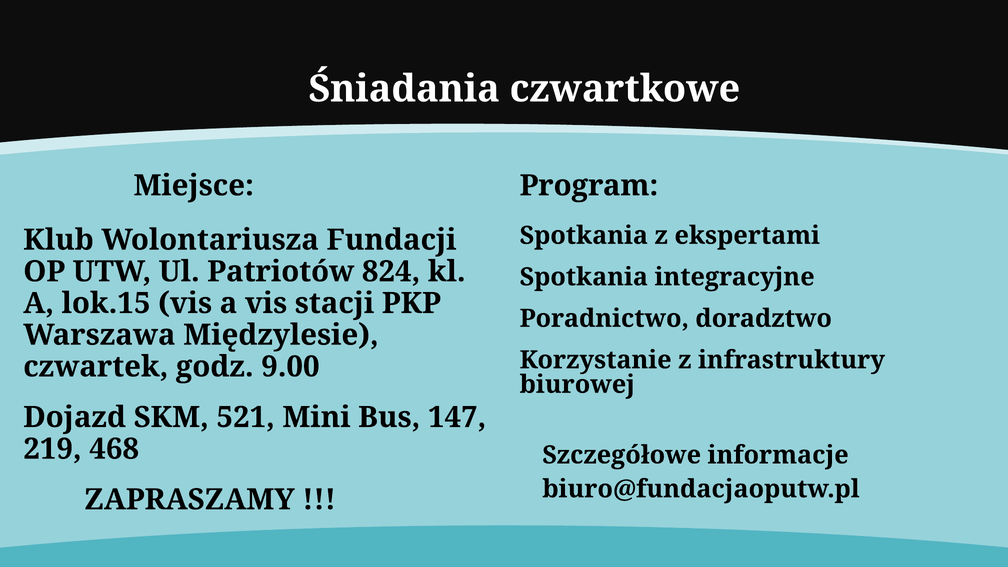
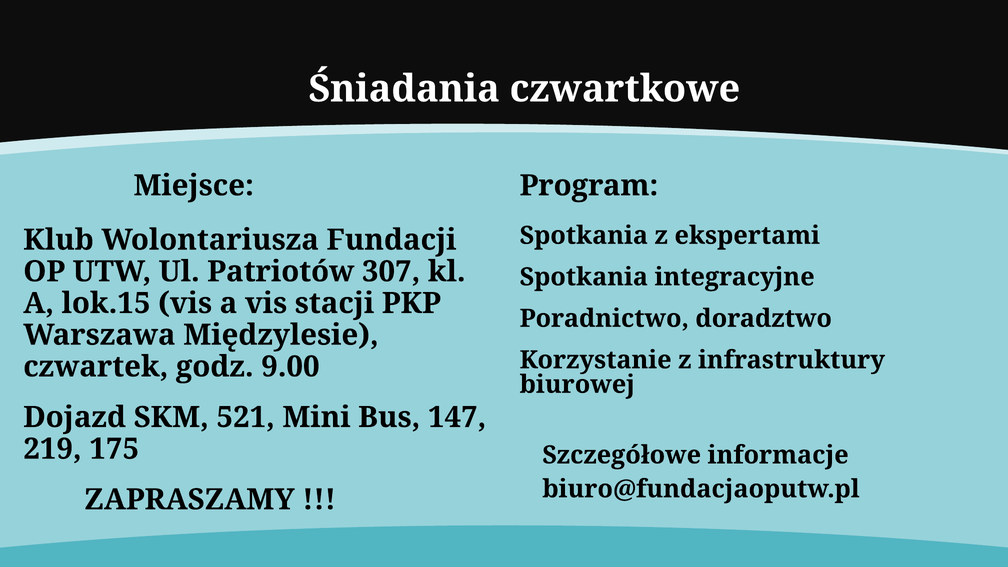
824: 824 -> 307 (391, 272)
468: 468 -> 175 (114, 449)
